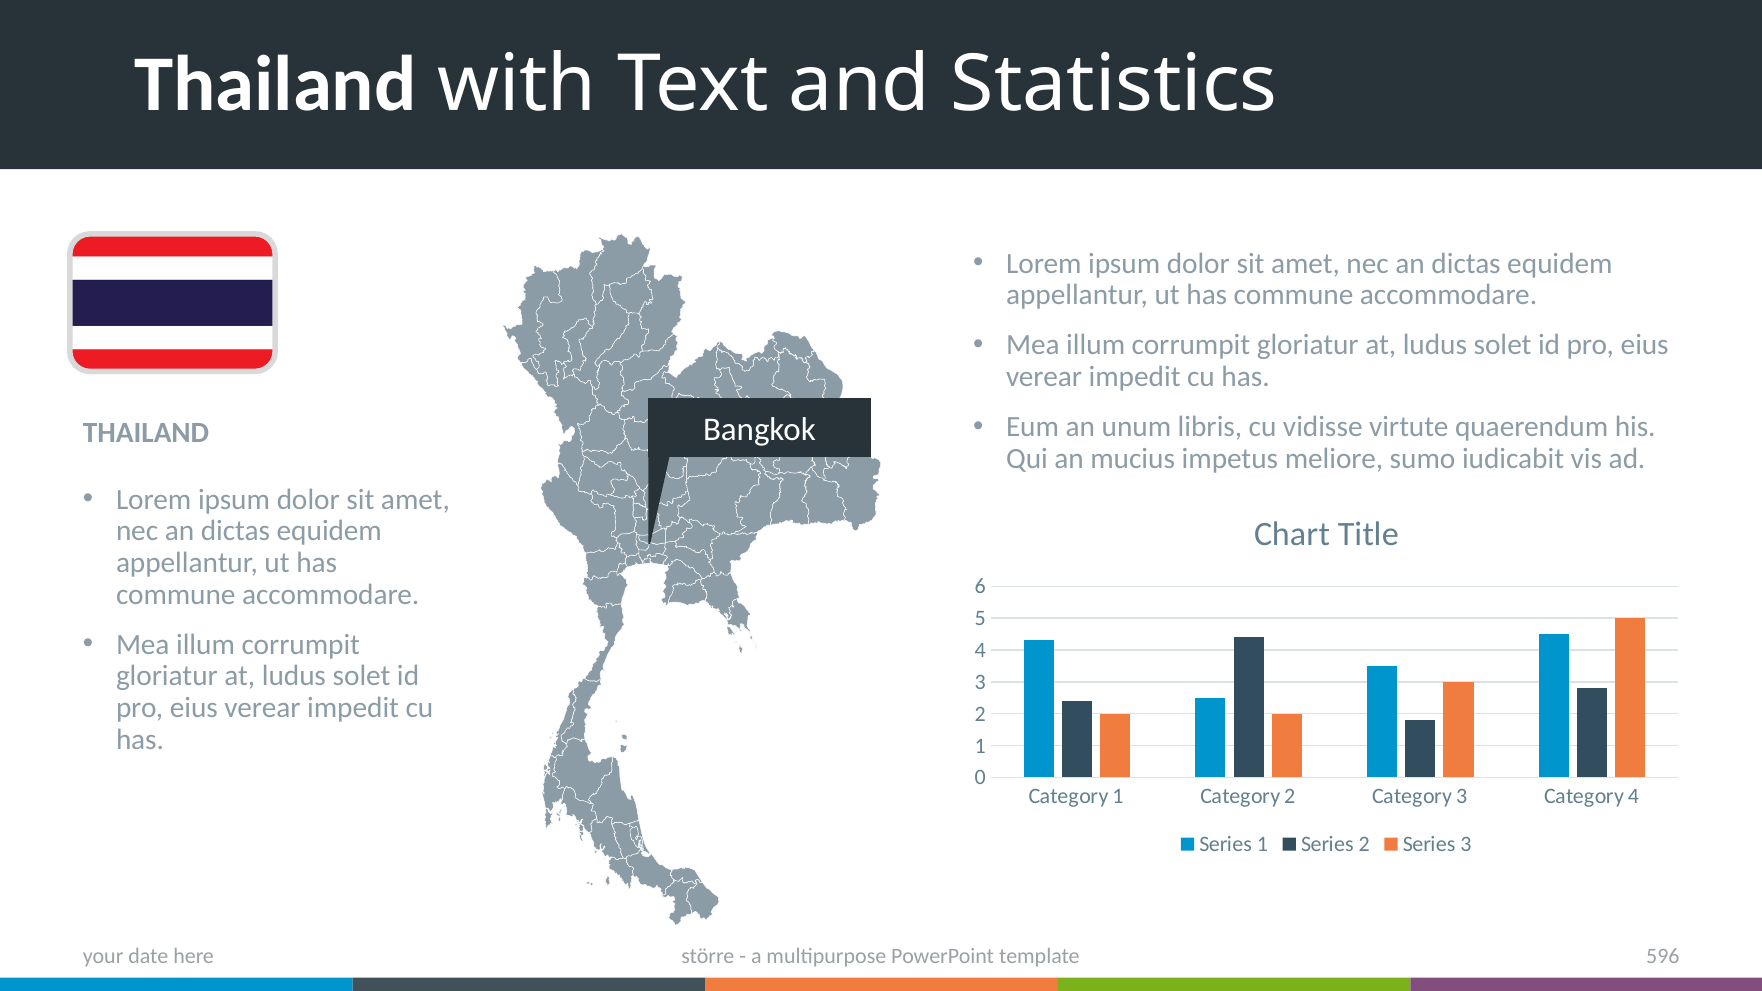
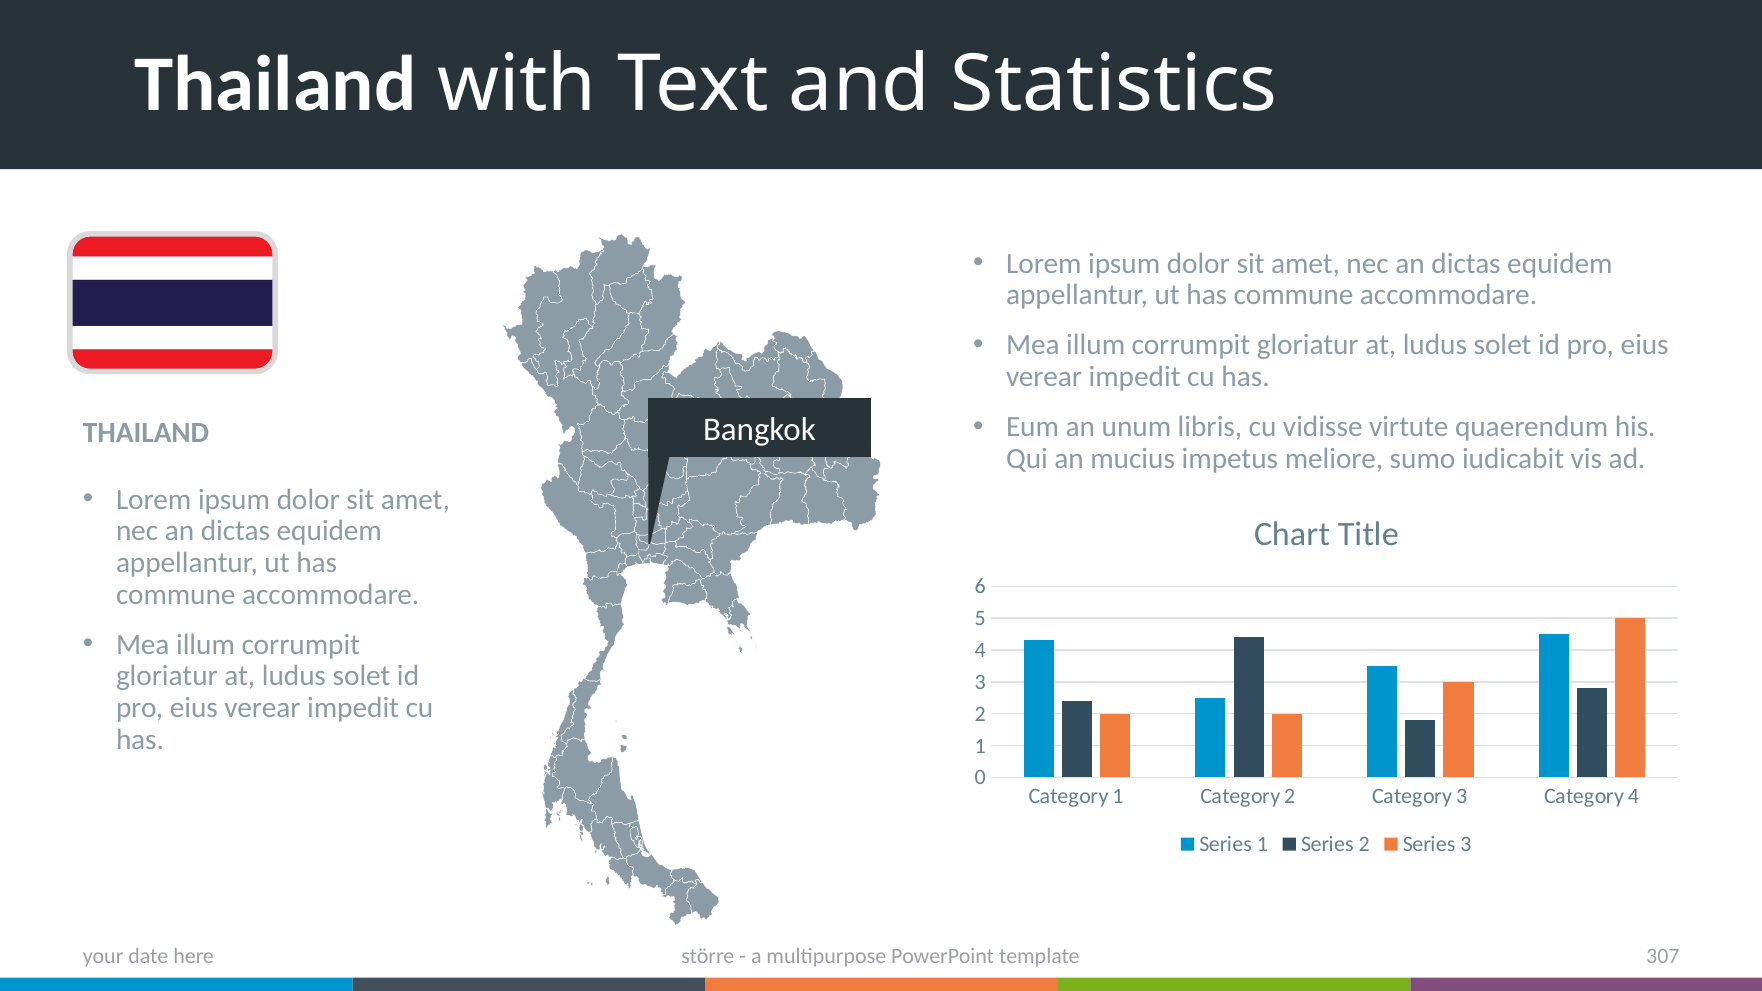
596: 596 -> 307 (1663, 956)
